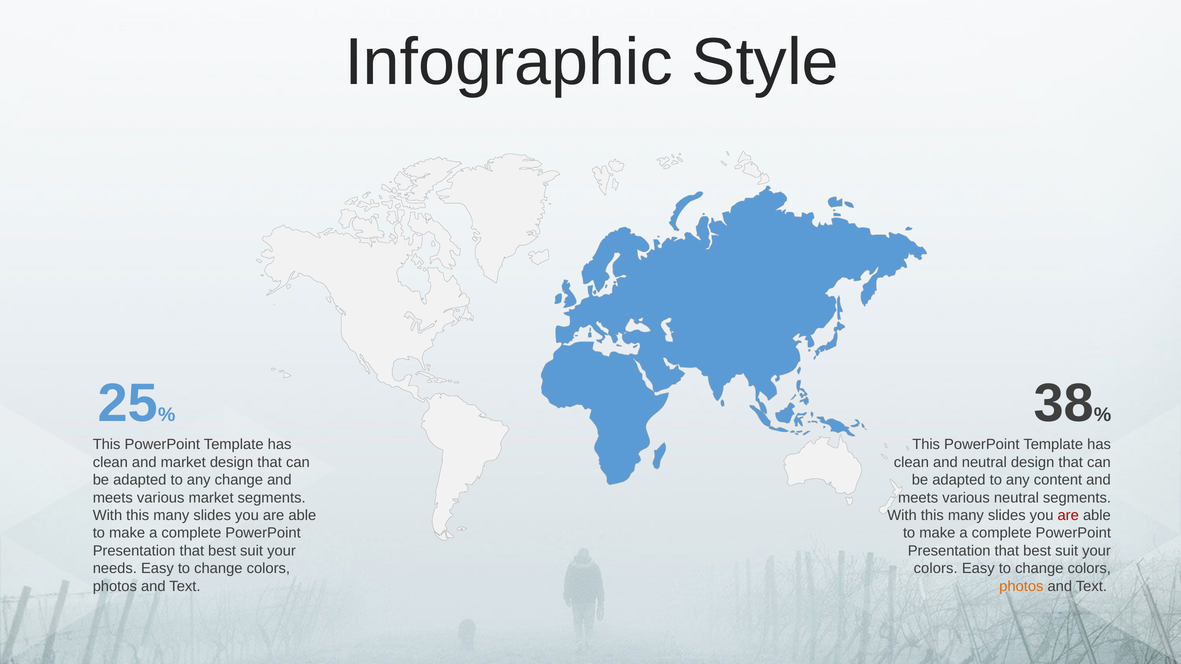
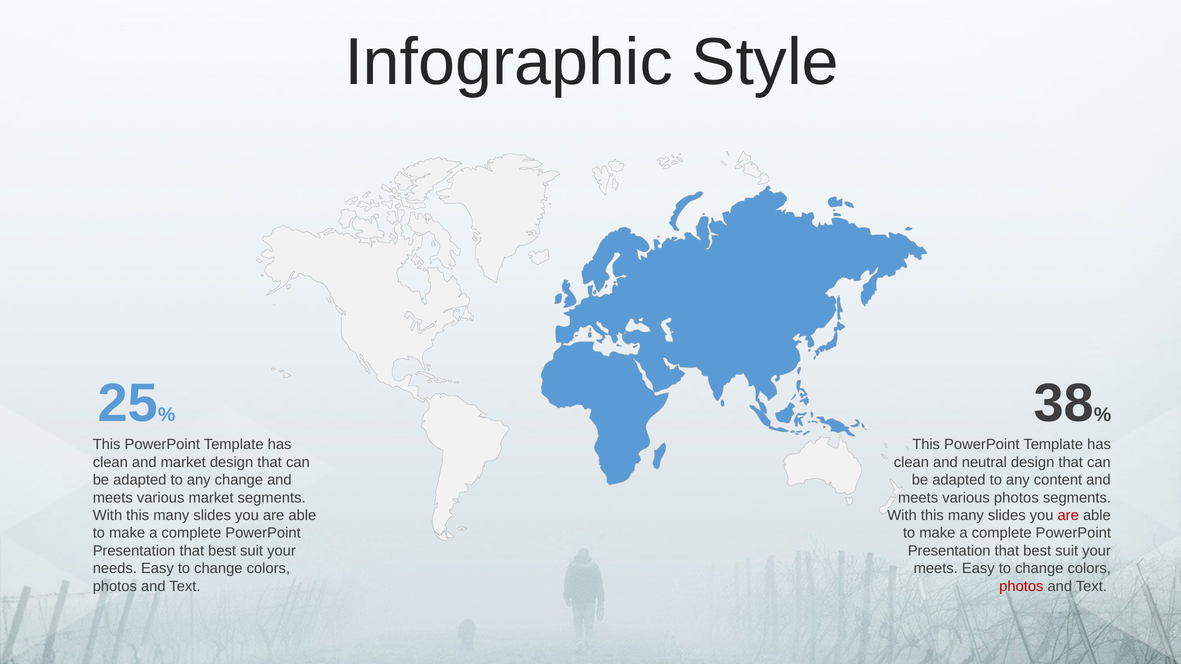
various neutral: neutral -> photos (1016, 498)
colors: colors -> meets (936, 569)
photos colour: orange -> red (1021, 587)
